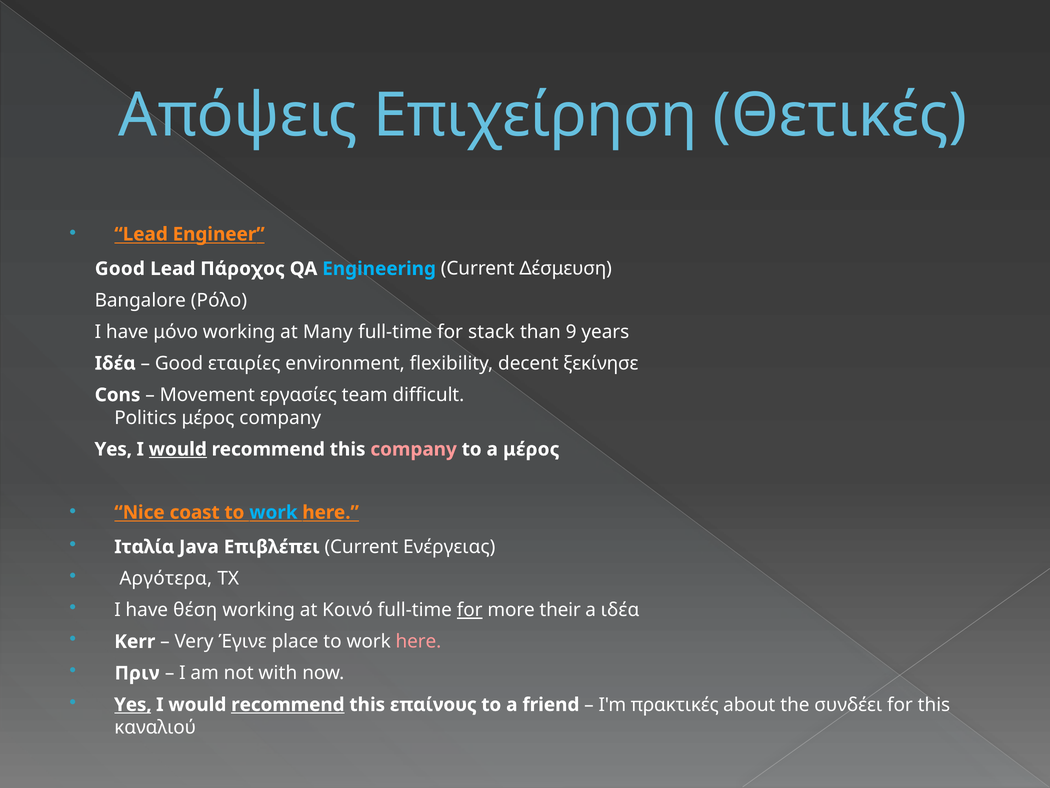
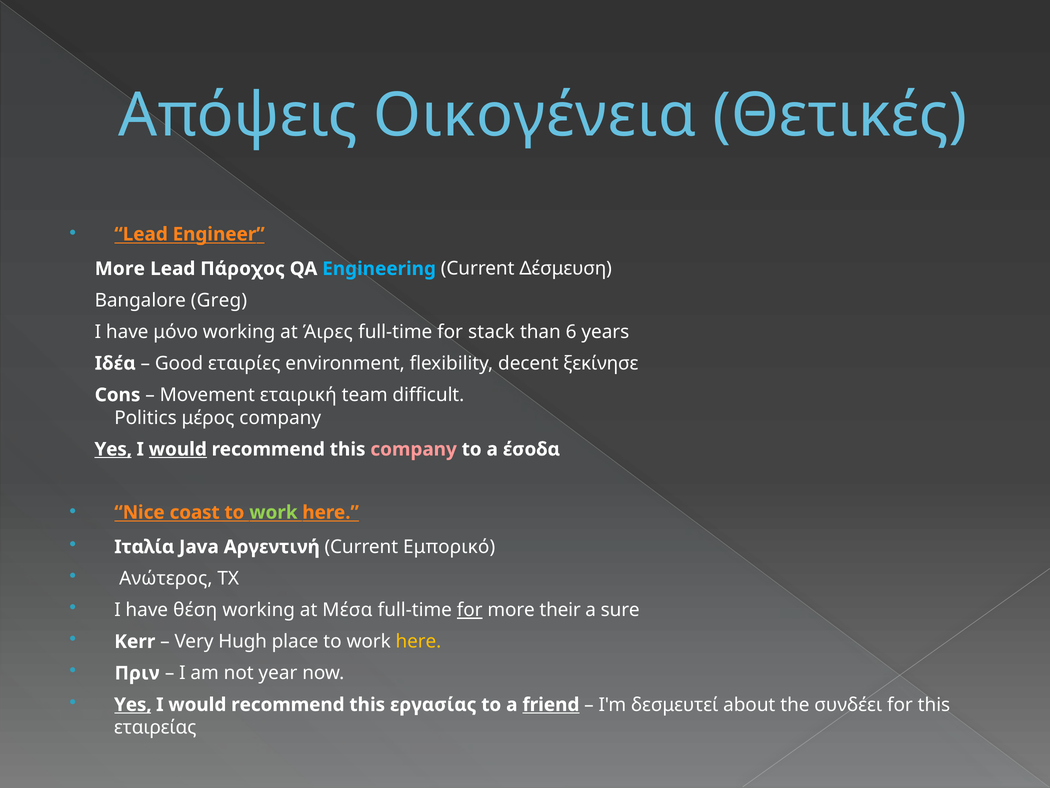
Επιχείρηση: Επιχείρηση -> Οικογένεια (535, 115)
Good: Good -> More (120, 269)
Ρόλο: Ρόλο -> Greg (219, 300)
Many: Many -> Άιρες (328, 332)
9: 9 -> 6 (571, 332)
εργασίες: εργασίες -> εταιρική (298, 395)
Yes underline: none -> present (113, 449)
a μέρος: μέρος -> έσοδα (531, 449)
work colour: light blue -> light green (273, 512)
Επιβλέπει: Επιβλέπει -> Αργεντινή (272, 547)
Ενέργειας: Ενέργειας -> Εμπορικό (449, 547)
Αργότερα: Αργότερα -> Ανώτερος (166, 578)
Κοινό: Κοινό -> Μέσα (347, 610)
a ιδέα: ιδέα -> sure (620, 610)
Έγινε: Έγινε -> Hugh (243, 641)
here colour: pink -> yellow (418, 641)
with: with -> year (278, 673)
recommend underline: present -> none (288, 704)
επαίνους: επαίνους -> εργασίας (433, 704)
friend underline: none -> present (551, 704)
πρακτικές: πρακτικές -> δεσμευτεί (675, 704)
καναλιού: καναλιού -> εταιρείας (155, 727)
